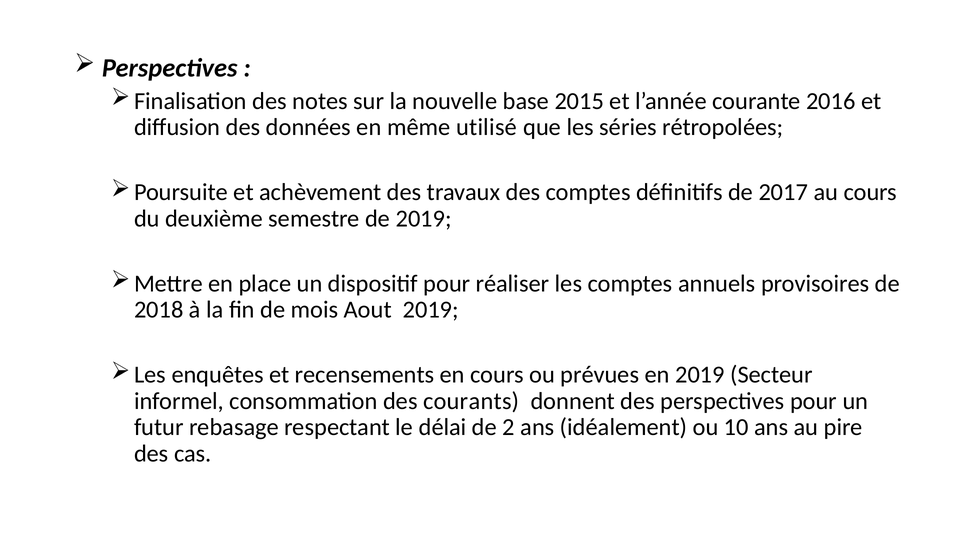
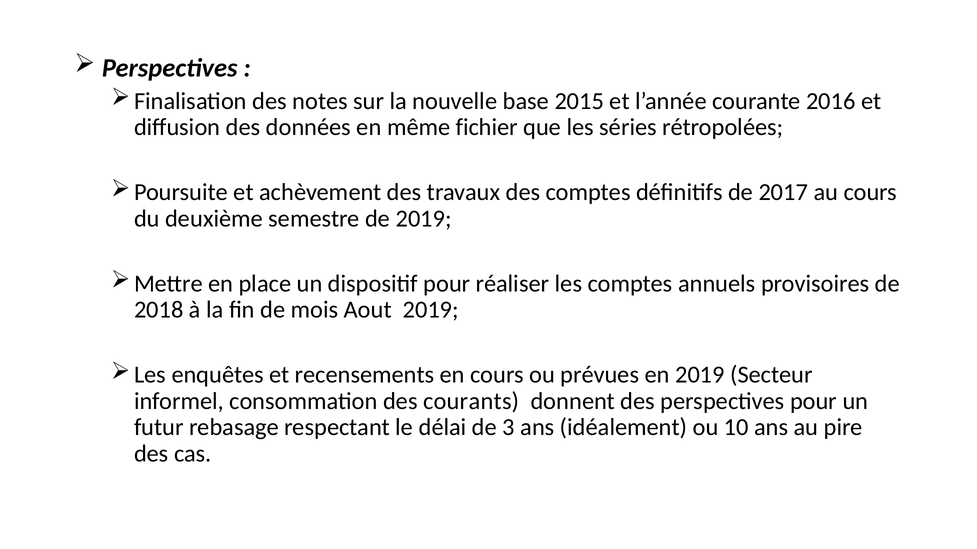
utilisé: utilisé -> fichier (487, 127)
2: 2 -> 3 (509, 428)
